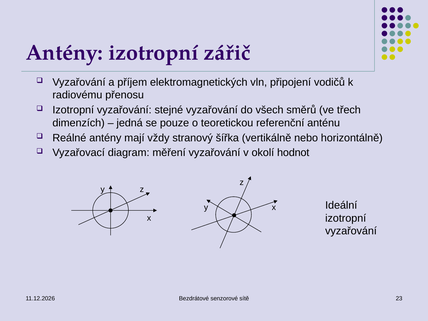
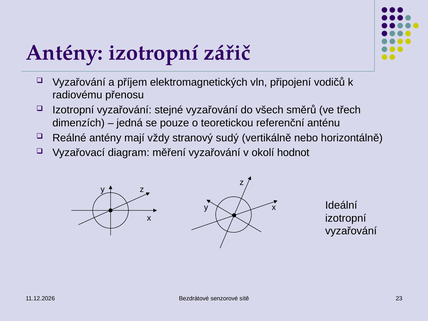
šířka: šířka -> sudý (227, 138)
